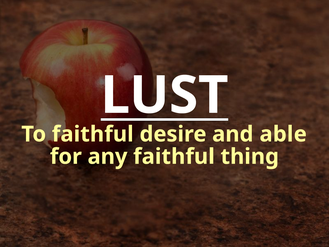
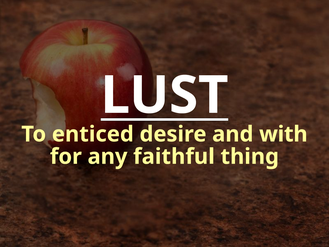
To faithful: faithful -> enticed (93, 134)
able: able -> with (283, 134)
